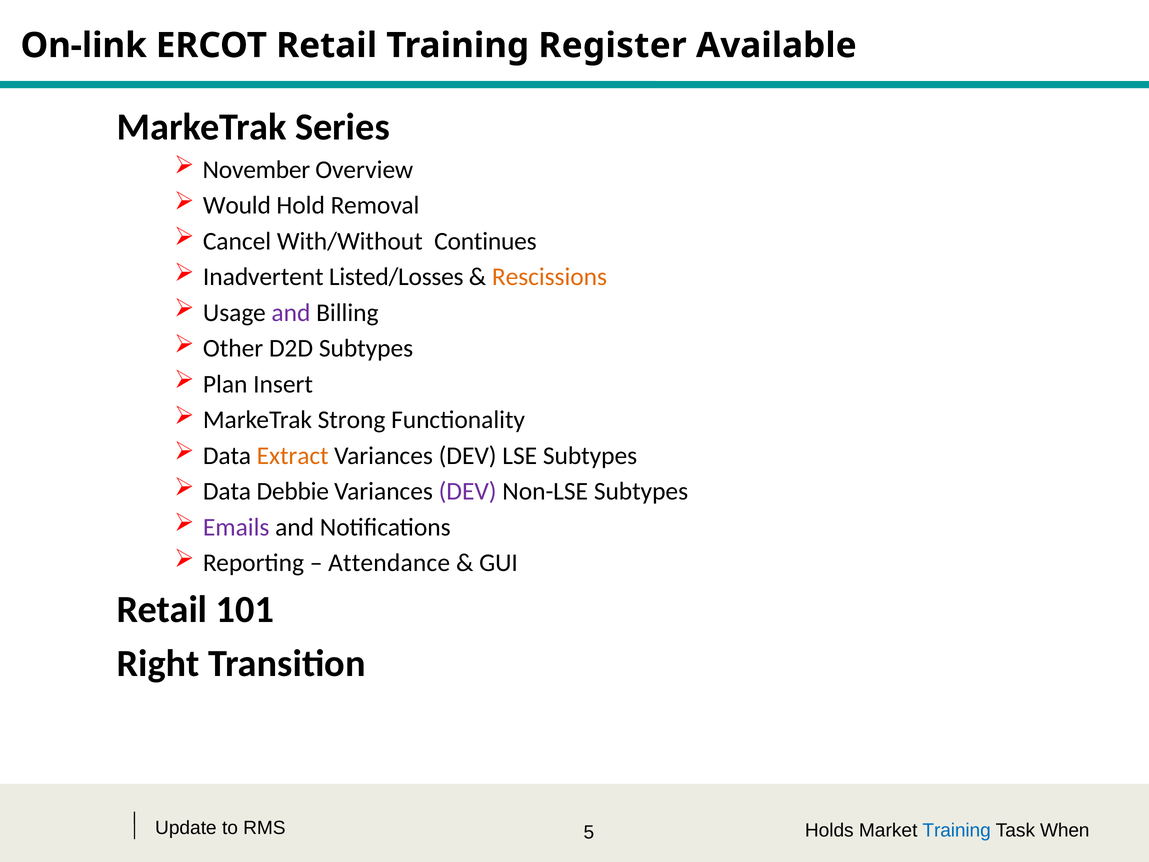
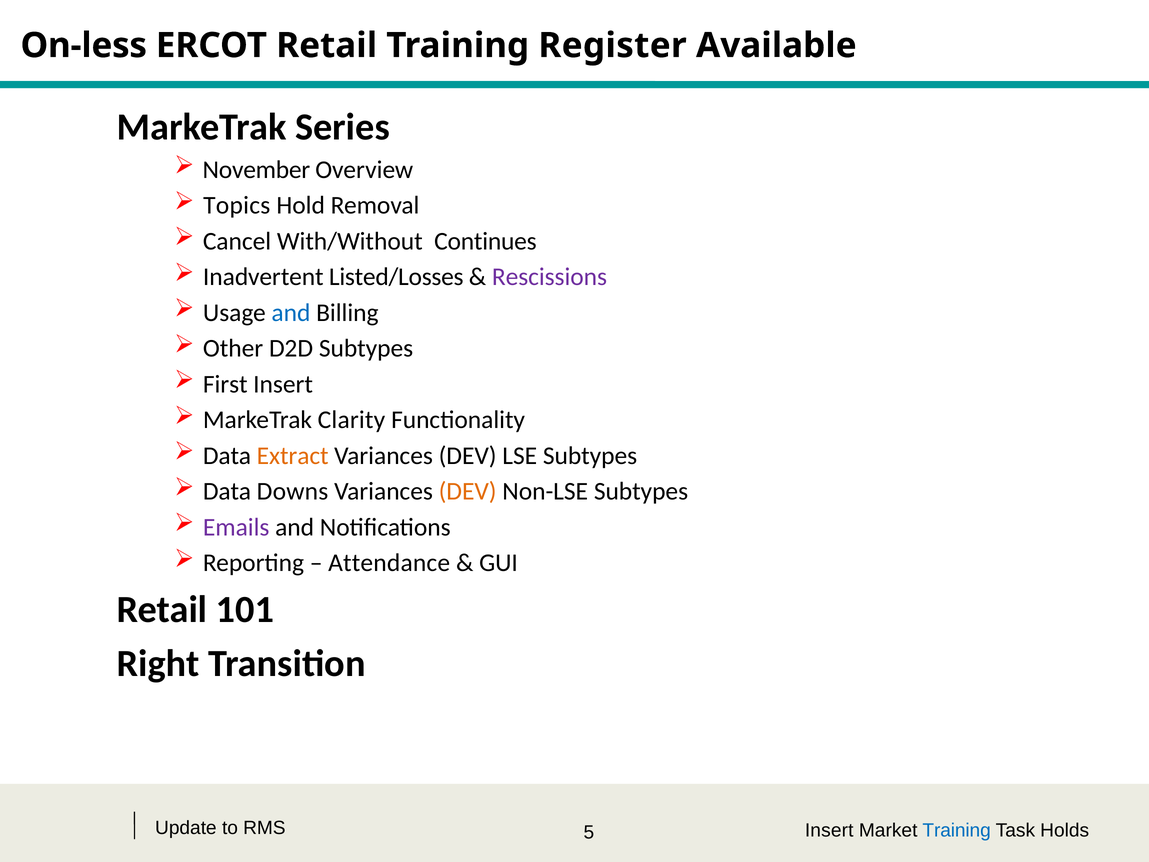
On-link: On-link -> On-less (84, 46)
Would: Would -> Topics (237, 205)
Rescissions colour: orange -> purple (549, 277)
and colour: purple -> blue (291, 313)
Plan: Plan -> First (225, 384)
Strong: Strong -> Clarity (351, 420)
Debbie: Debbie -> Downs (293, 491)
DEV colour: purple -> orange (468, 491)
Holds: Holds -> Insert (829, 830)
When: When -> Holds (1065, 830)
